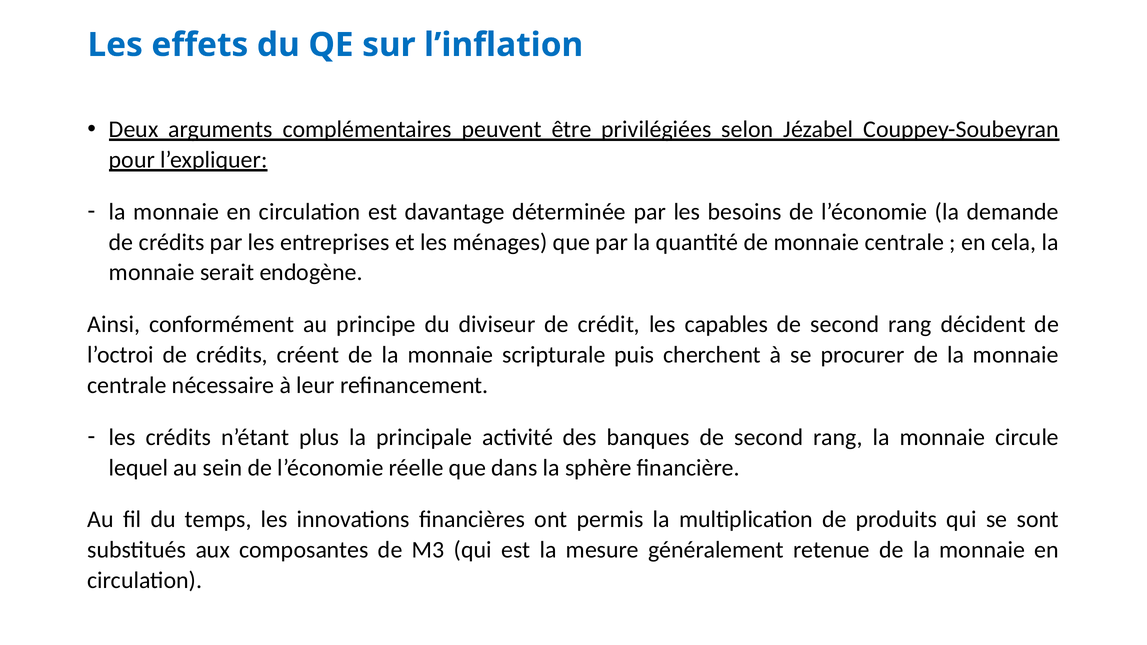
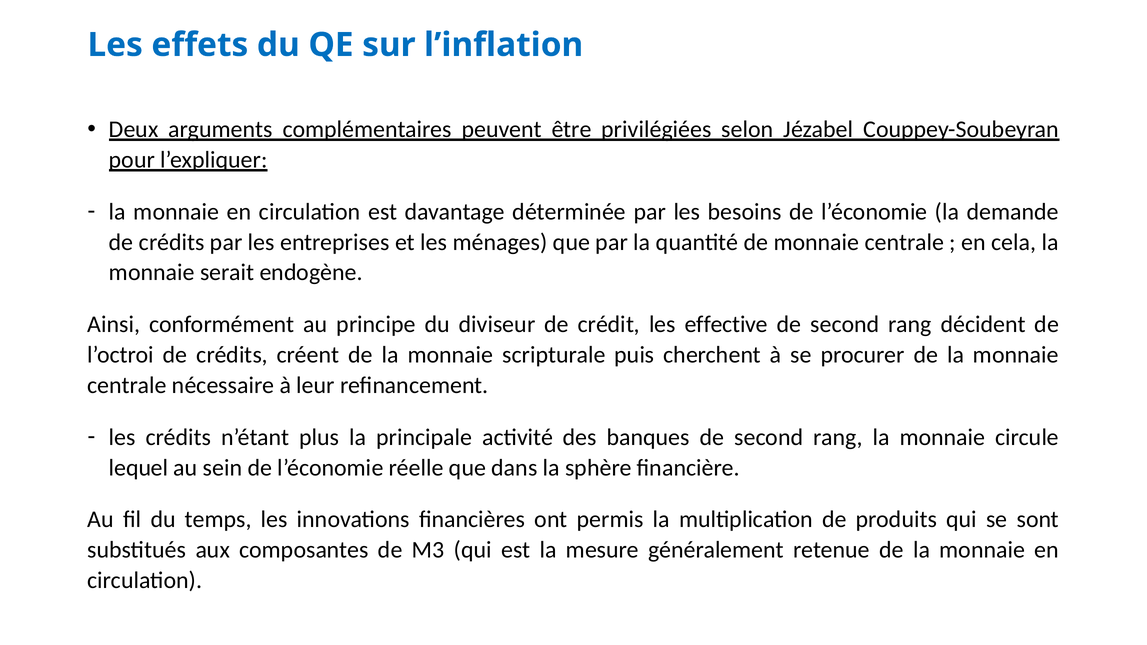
capables: capables -> effective (726, 325)
